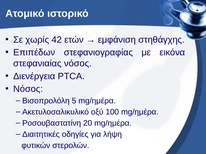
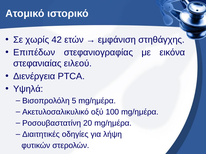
στεφανιαίας νόσος: νόσος -> ειλεού (78, 64)
Νόσος: Νόσος -> Υψηλά (28, 89)
